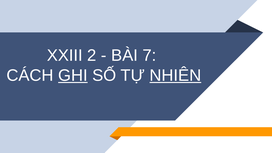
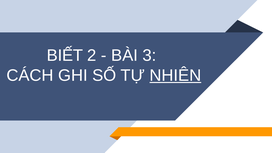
XXIII: XXIII -> BIẾT (65, 55)
7: 7 -> 3 (149, 55)
GHI underline: present -> none (73, 75)
